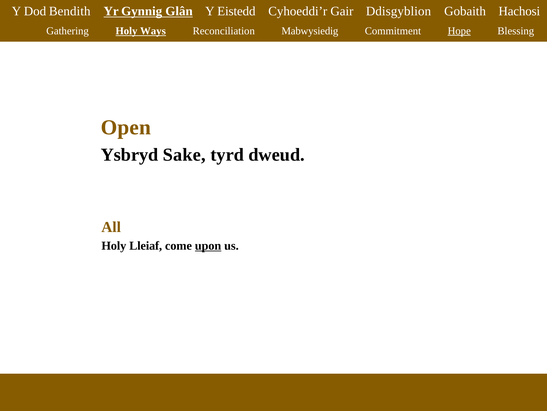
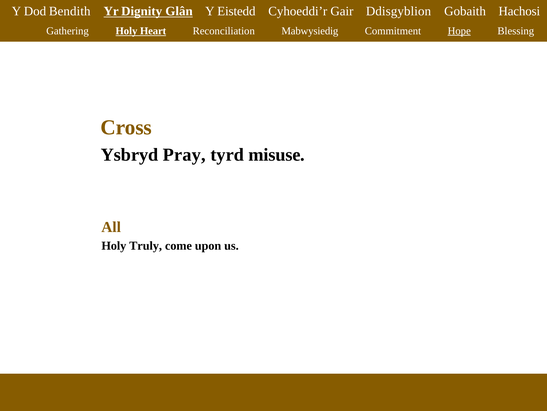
Gynnig: Gynnig -> Dignity (142, 11)
Ways: Ways -> Heart (153, 31)
Open: Open -> Cross (126, 127)
Sake: Sake -> Pray (184, 154)
dweud: dweud -> misuse (277, 154)
Lleiaf: Lleiaf -> Truly (146, 245)
upon underline: present -> none (208, 245)
